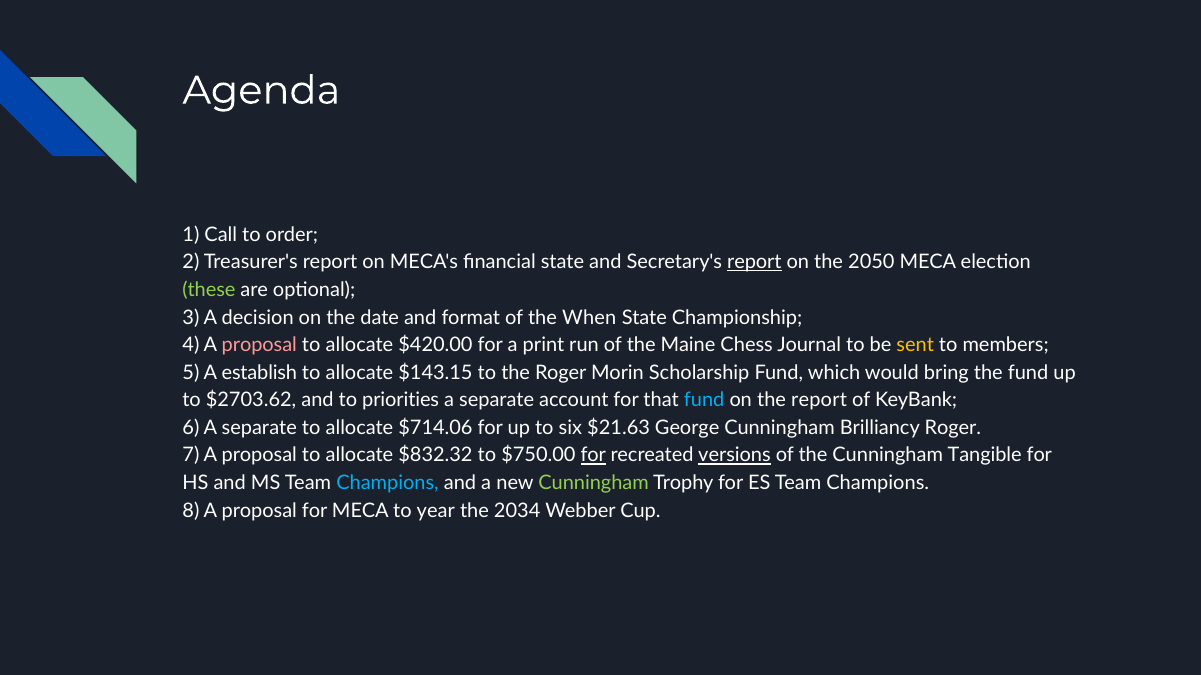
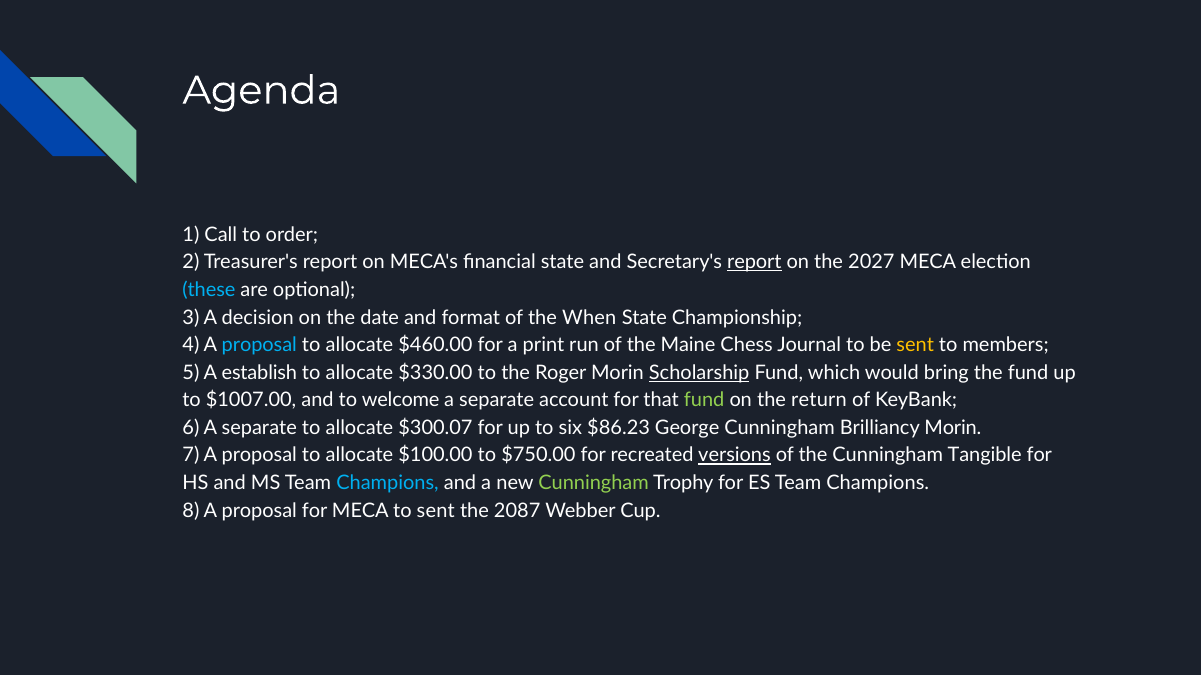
2050: 2050 -> 2027 (871, 262)
these colour: light green -> light blue (209, 290)
proposal colour: pink -> light blue (259, 345)
$420.00: $420.00 -> $460.00 (435, 345)
$143.15: $143.15 -> $330.00 (435, 373)
Scholarship underline: none -> present (699, 373)
$2703.62: $2703.62 -> $1007.00 (251, 401)
priorities: priorities -> welcome (401, 401)
fund colour: light blue -> light green (704, 401)
the report: report -> return (819, 401)
$714.06: $714.06 -> $300.07 (435, 428)
$21.63: $21.63 -> $86.23 (619, 428)
Brilliancy Roger: Roger -> Morin (953, 428)
$832.32: $832.32 -> $100.00 (435, 456)
for underline: present -> none (593, 456)
to year: year -> sent (436, 511)
2034: 2034 -> 2087 (517, 511)
